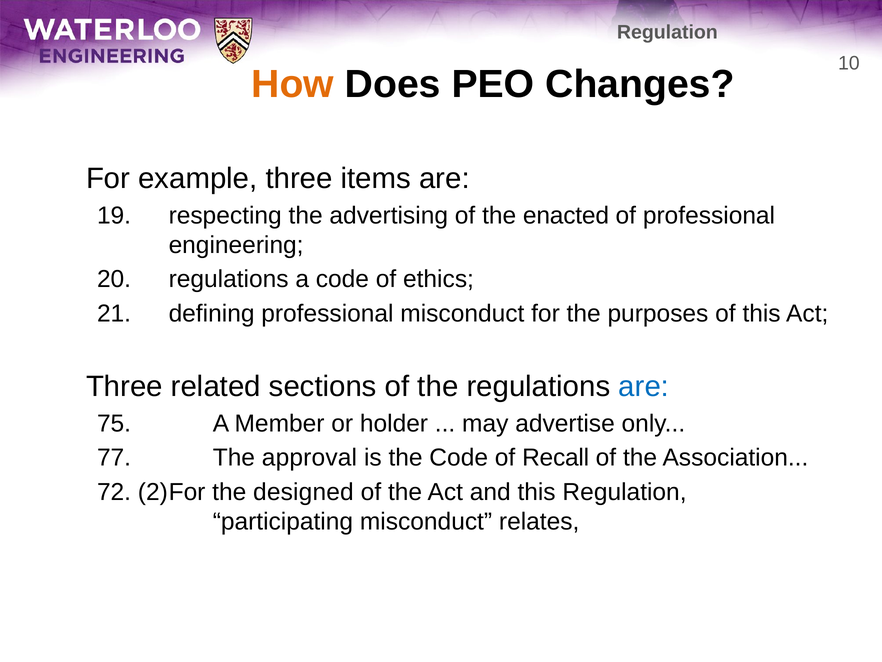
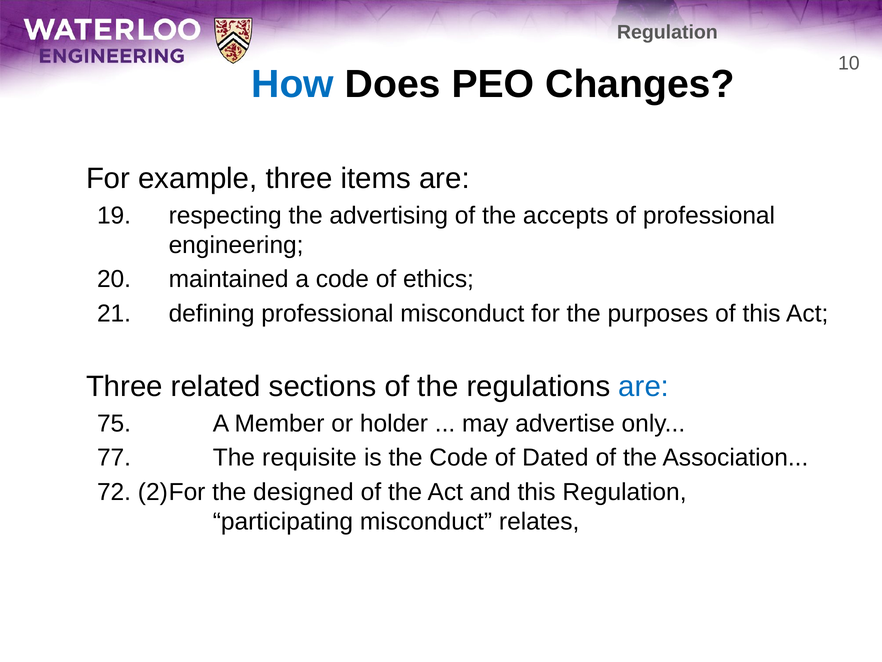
How colour: orange -> blue (293, 84)
enacted: enacted -> accepts (566, 215)
20 regulations: regulations -> maintained (229, 279)
approval: approval -> requisite (309, 457)
Recall: Recall -> Dated (555, 457)
